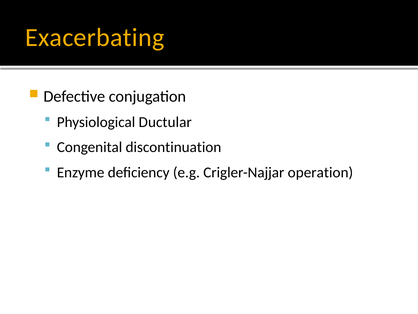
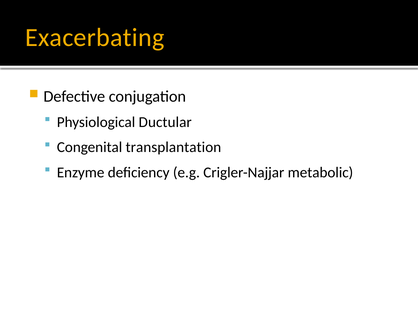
discontinuation: discontinuation -> transplantation (173, 147)
operation: operation -> metabolic (320, 172)
